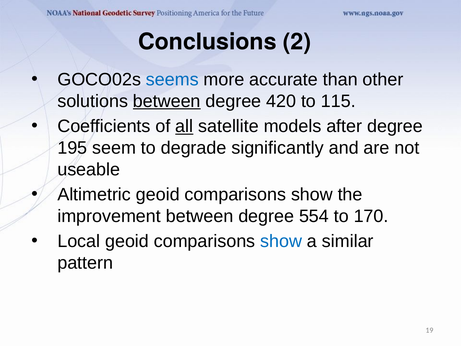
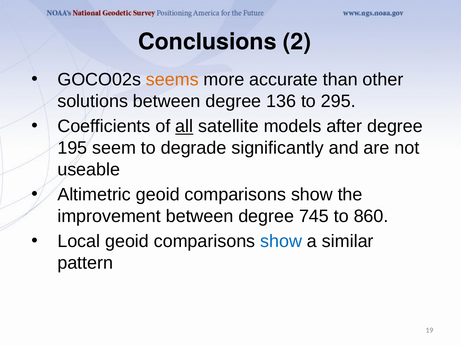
seems colour: blue -> orange (172, 80)
between underline: present -> none (167, 101)
420: 420 -> 136 (281, 101)
115: 115 -> 295 (338, 101)
554: 554 -> 745 (314, 216)
170: 170 -> 860 (371, 216)
